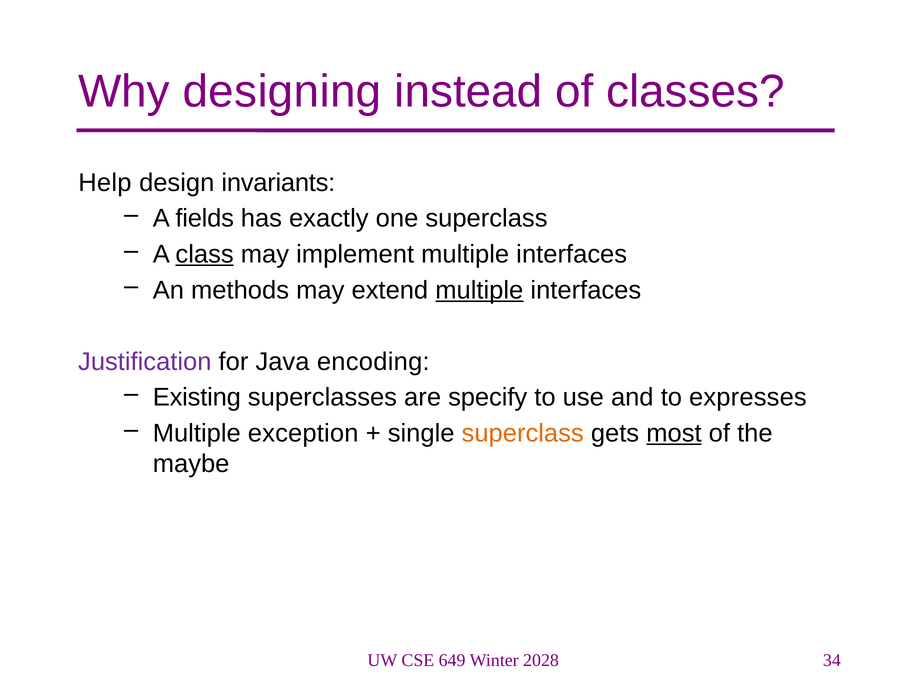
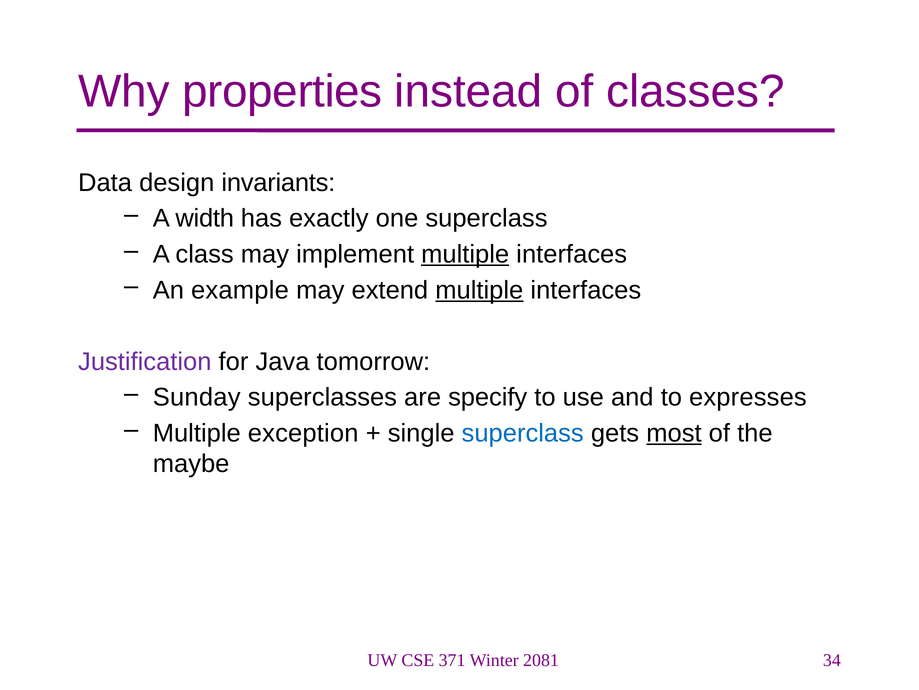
designing: designing -> properties (282, 91)
Help: Help -> Data (105, 183)
fields: fields -> width (205, 218)
class underline: present -> none (205, 254)
multiple underline: none -> present (465, 254)
methods: methods -> example (240, 290)
encoding: encoding -> tomorrow (373, 361)
Existing: Existing -> Sunday (197, 397)
superclass colour: orange -> blue (523, 433)
649: 649 -> 371 (452, 660)
2028: 2028 -> 2081 (541, 660)
